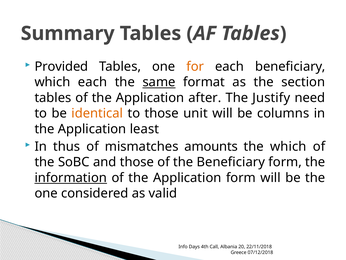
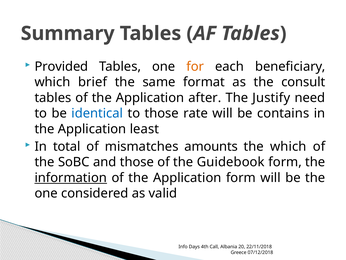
which each: each -> brief (93, 82)
same underline: present -> none (159, 82)
section: section -> consult (303, 82)
identical colour: orange -> blue (97, 113)
unit: unit -> rate (196, 113)
columns: columns -> contains (283, 113)
thus: thus -> total (67, 146)
the Beneficiary: Beneficiary -> Guidebook (231, 162)
